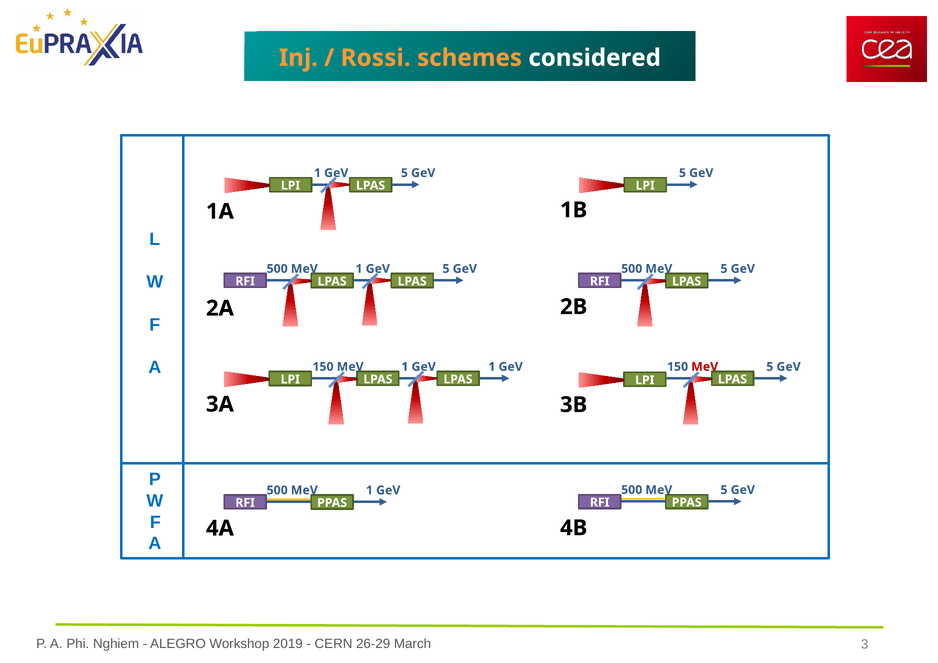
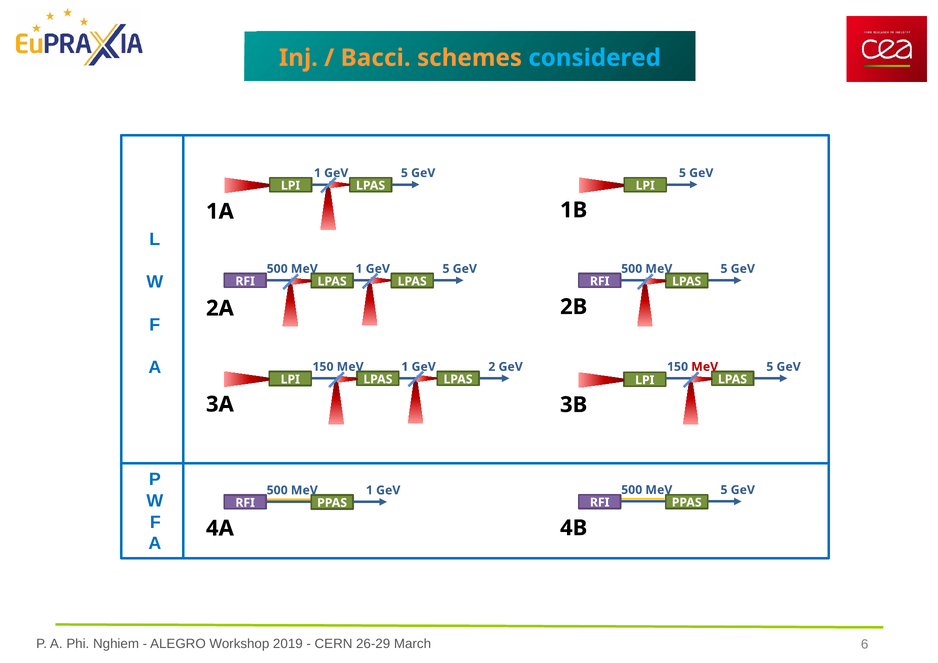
Rossi: Rossi -> Bacci (376, 58)
considered colour: white -> light blue (595, 58)
GeV 1: 1 -> 2 (492, 367)
3: 3 -> 6 (865, 645)
